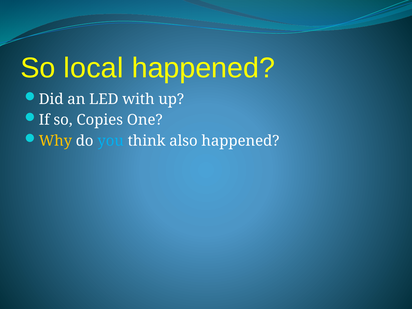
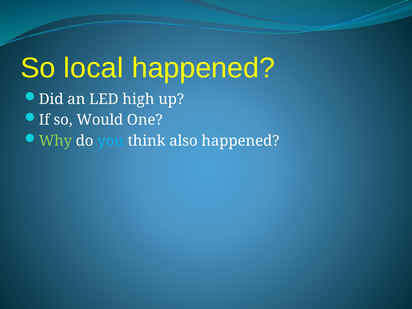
with: with -> high (138, 99)
Copies: Copies -> Would (100, 120)
Why colour: yellow -> light green (55, 141)
